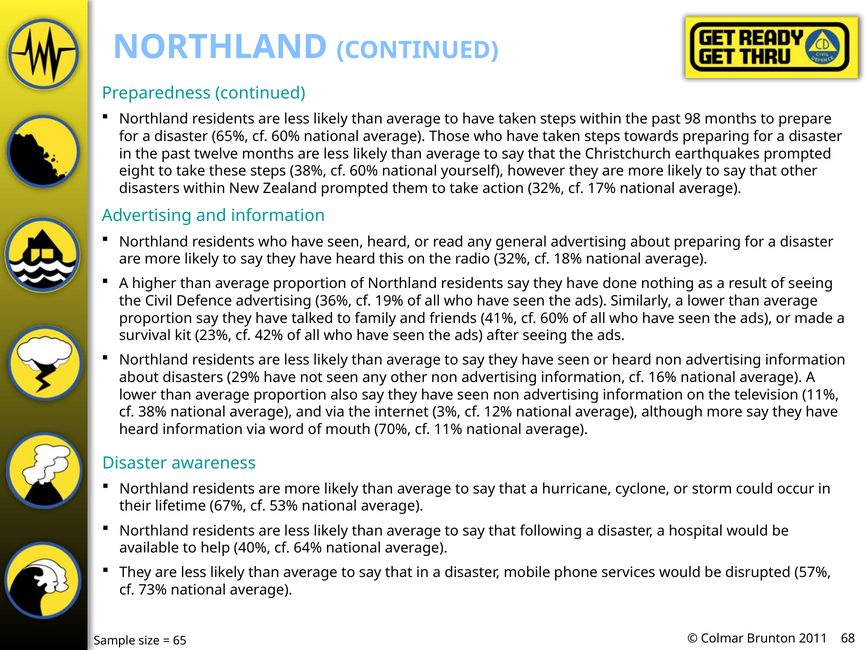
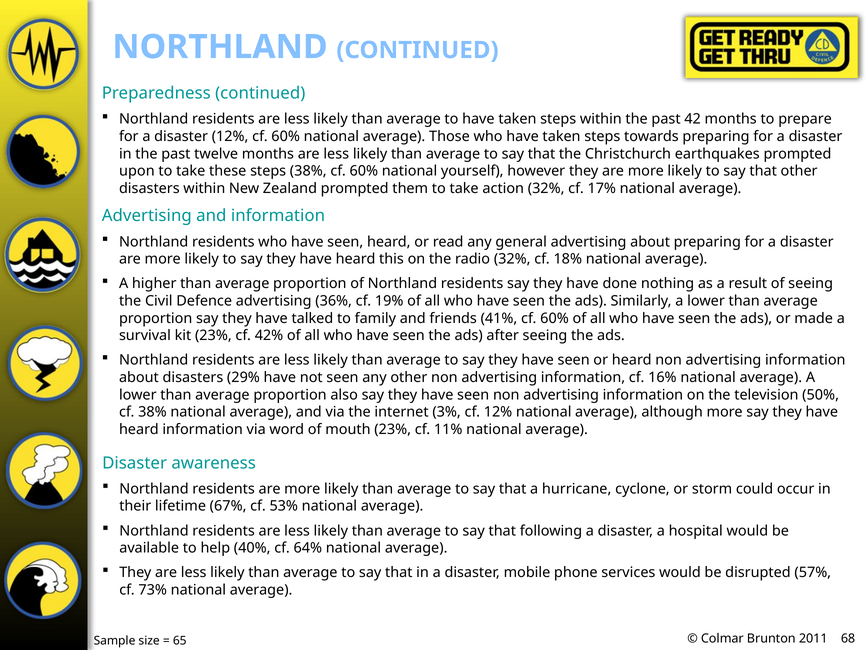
98: 98 -> 42 (693, 119)
disaster 65%: 65% -> 12% (230, 137)
eight: eight -> upon (137, 171)
television 11%: 11% -> 50% (821, 395)
mouth 70%: 70% -> 23% (393, 430)
